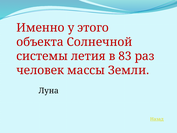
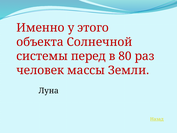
летия: летия -> перед (88, 56)
83: 83 -> 80 (125, 56)
